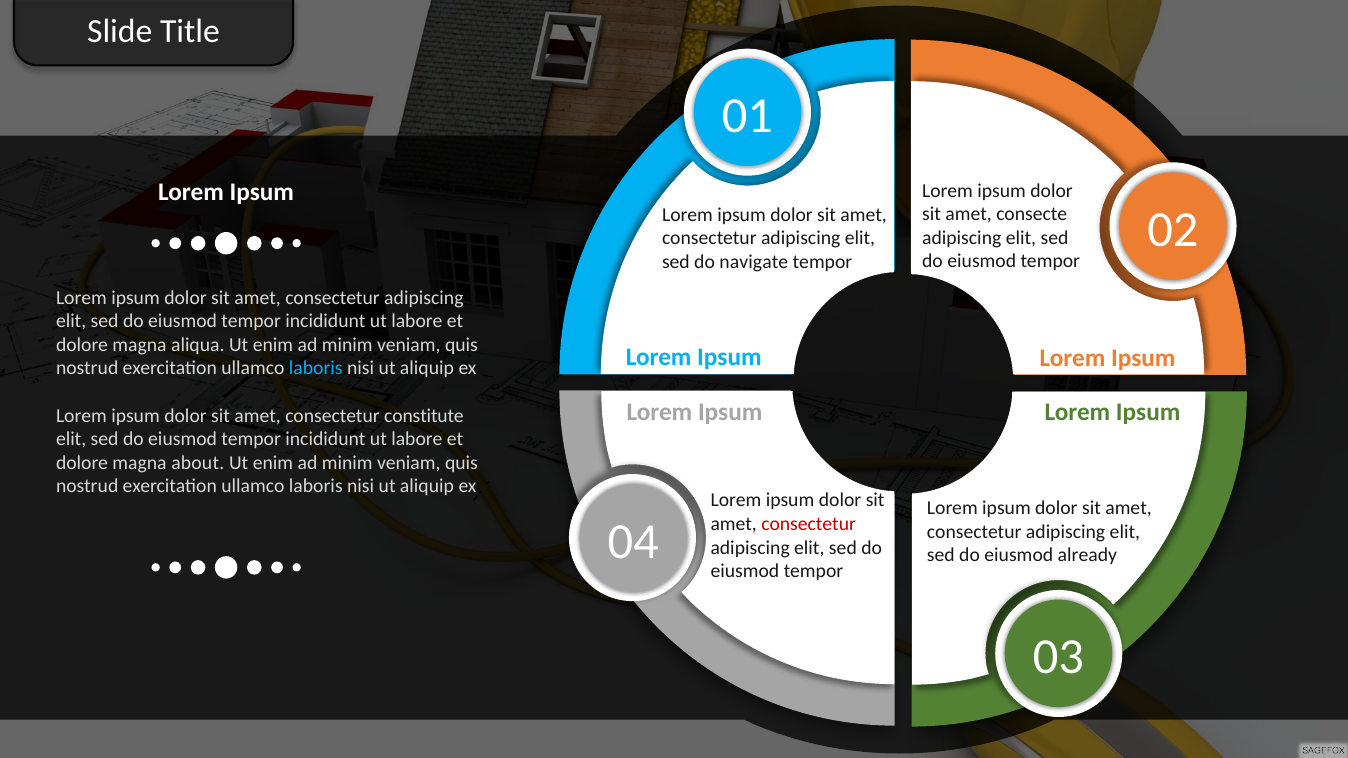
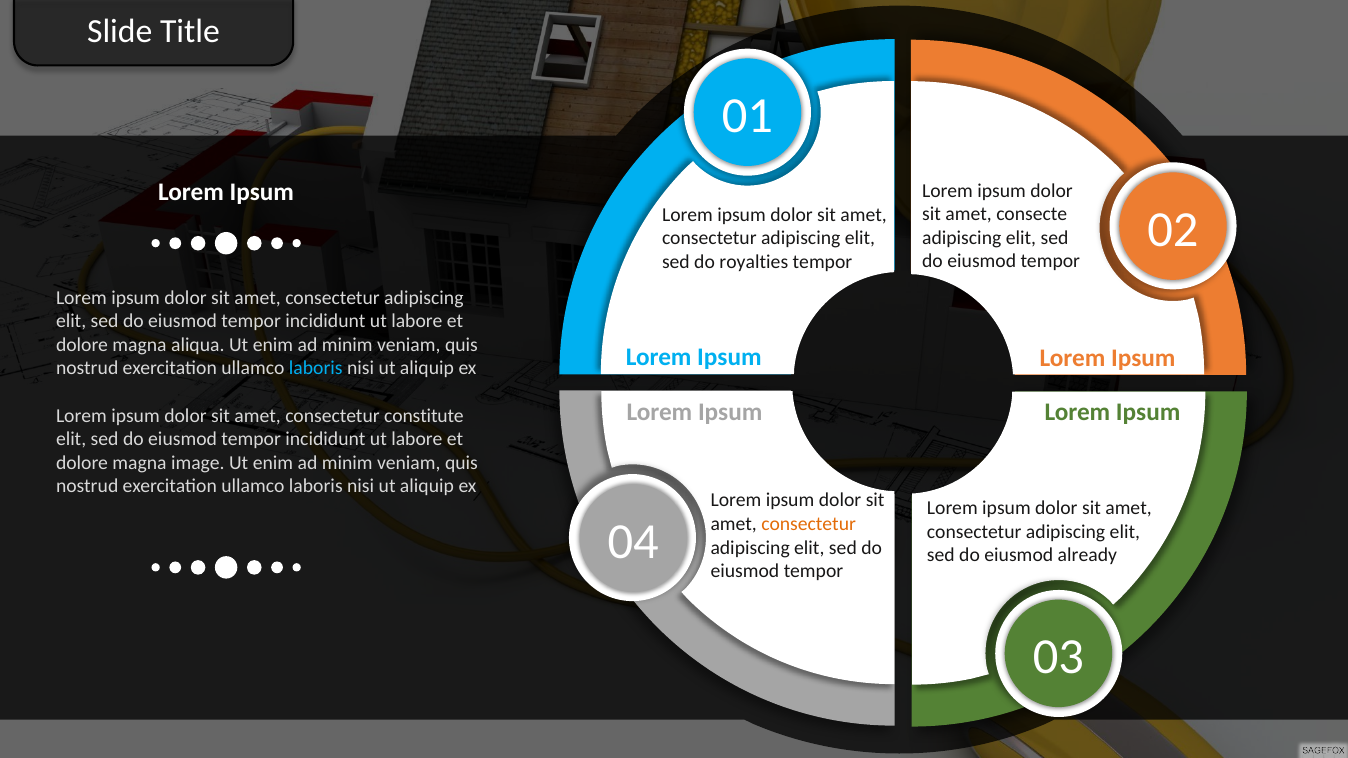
navigate: navigate -> royalties (754, 262)
about: about -> image (198, 463)
consectetur colour: red -> orange (809, 524)
